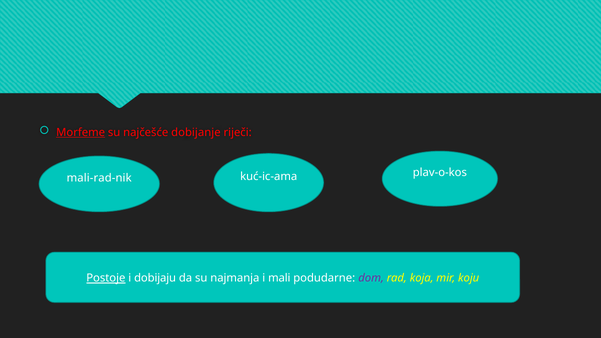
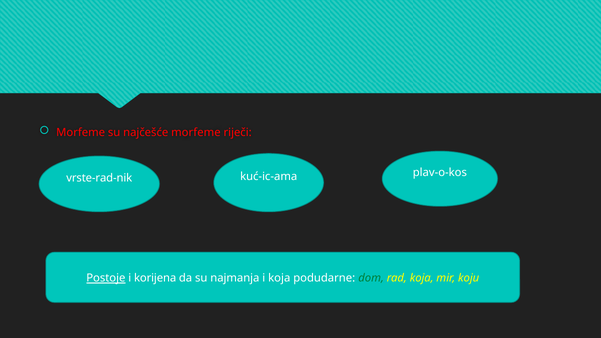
Morfeme underline: present -> none (81, 132)
najčešće dobijanje: dobijanje -> morfeme (196, 132)
mali-rad-nik: mali-rad-nik -> vrste-rad-nik (99, 178)
dobijaju: dobijaju -> korijena (155, 278)
i mali: mali -> koja (279, 278)
dom colour: purple -> green (371, 278)
